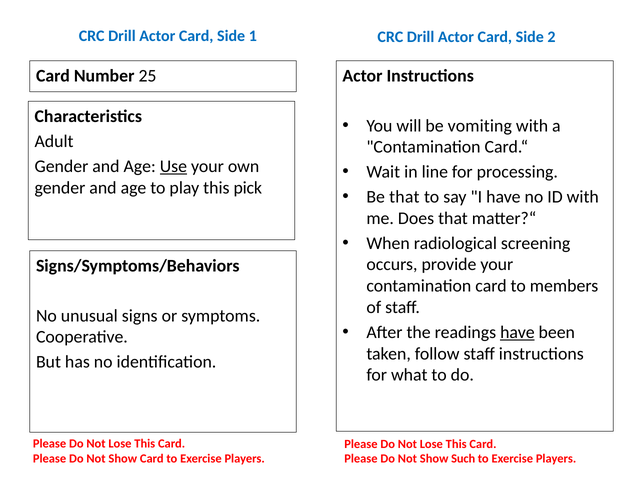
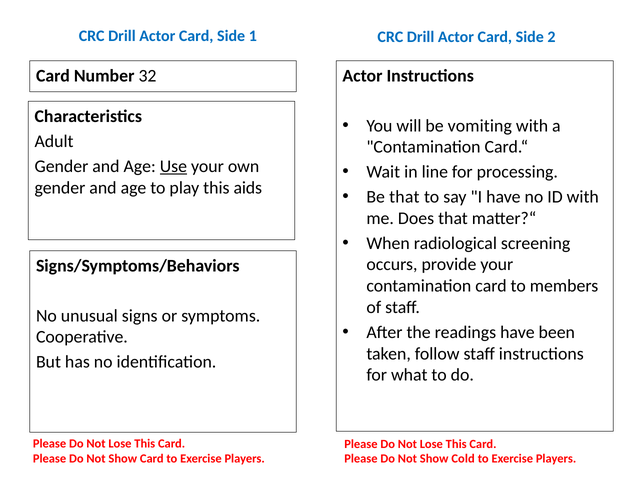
25: 25 -> 32 (148, 76)
pick: pick -> aids (248, 188)
have underline: present -> none (517, 332)
Such: Such -> Cold (463, 459)
